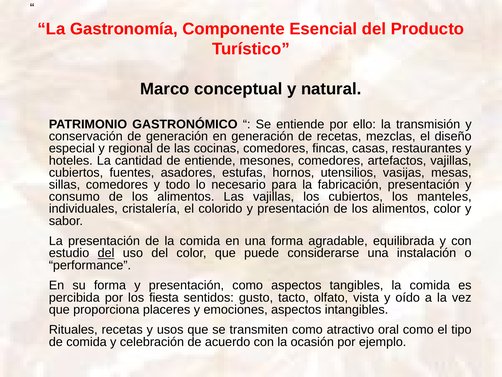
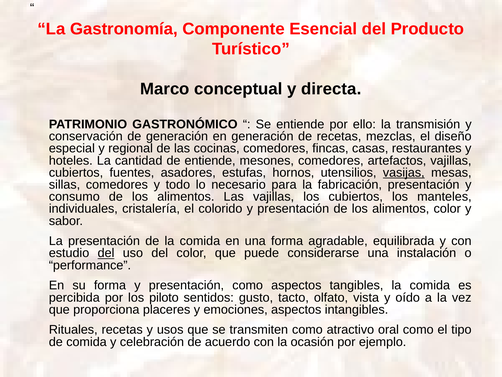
natural: natural -> directa (331, 89)
vasijas underline: none -> present (404, 172)
fiesta: fiesta -> piloto (164, 297)
